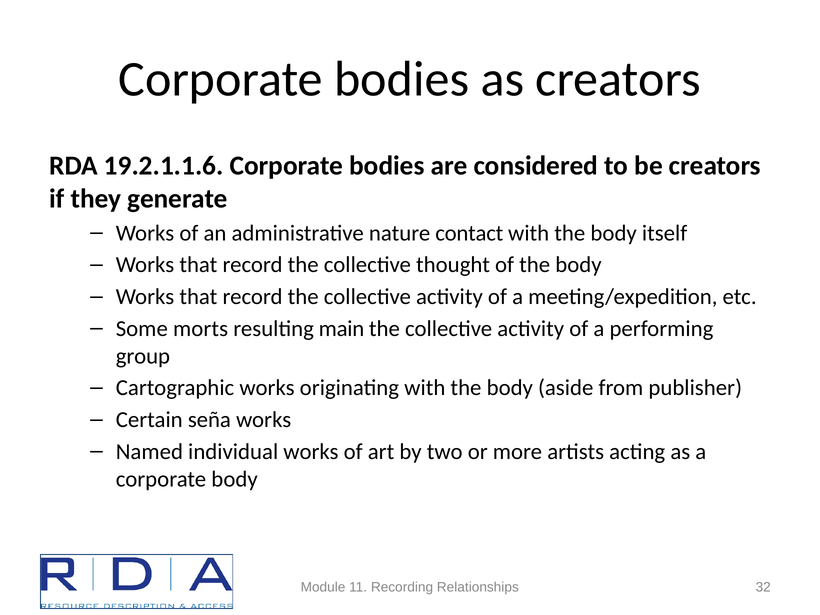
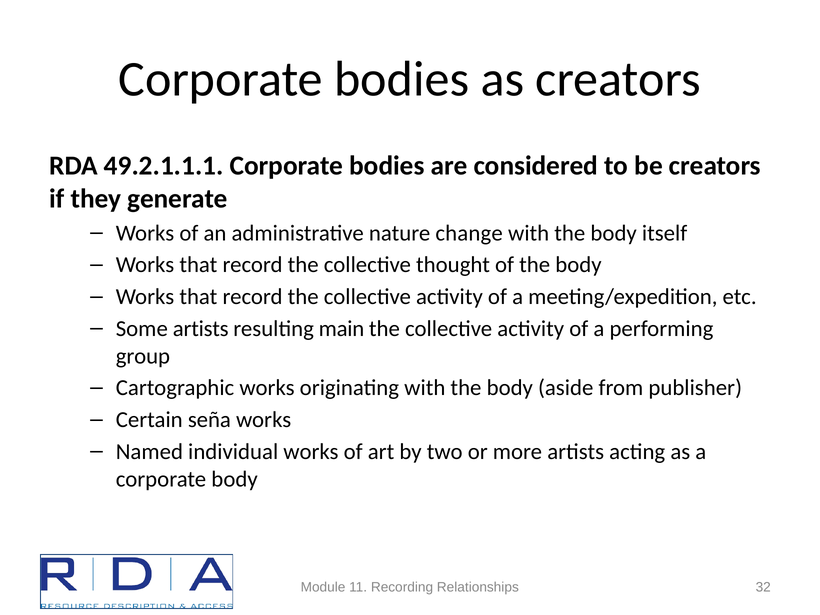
19.2.1.1.6: 19.2.1.1.6 -> 49.2.1.1.1 (164, 166)
contact: contact -> change (469, 233)
Some morts: morts -> artists (201, 329)
